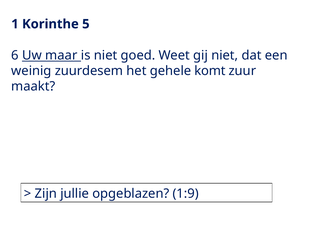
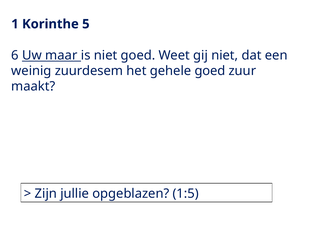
gehele komt: komt -> goed (210, 71)
1:9: 1:9 -> 1:5 (186, 194)
